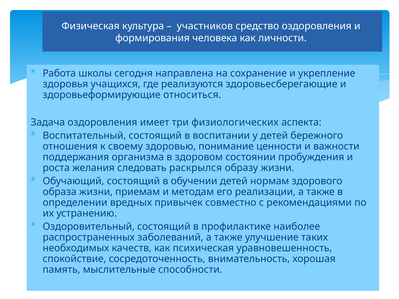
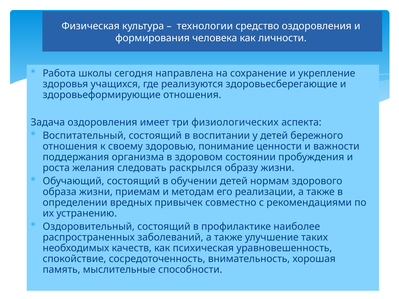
участников: участников -> технологии (205, 26)
здоровьеформирующие относиться: относиться -> отношения (192, 95)
